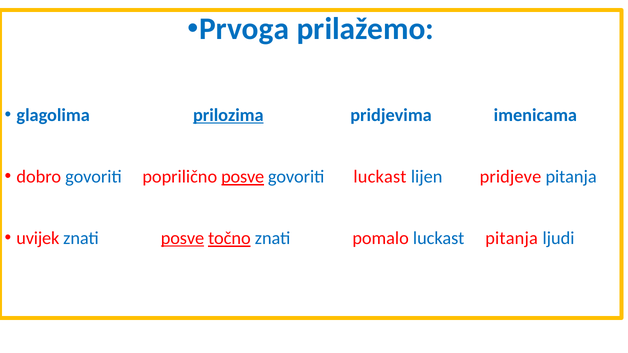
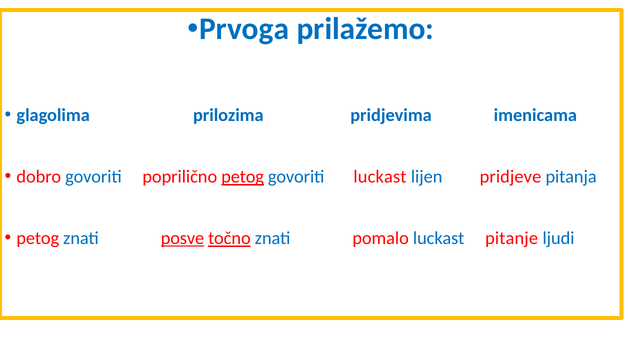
prilozima underline: present -> none (228, 115)
poprilično posve: posve -> petog (243, 177)
uvijek: uvijek -> petog (38, 238)
luckast pitanja: pitanja -> pitanje (512, 238)
